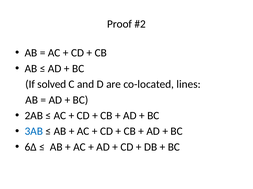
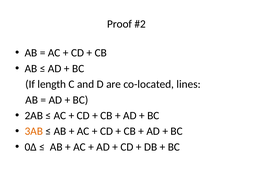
solved: solved -> length (52, 85)
3AB colour: blue -> orange (34, 132)
6∆: 6∆ -> 0∆ (31, 148)
